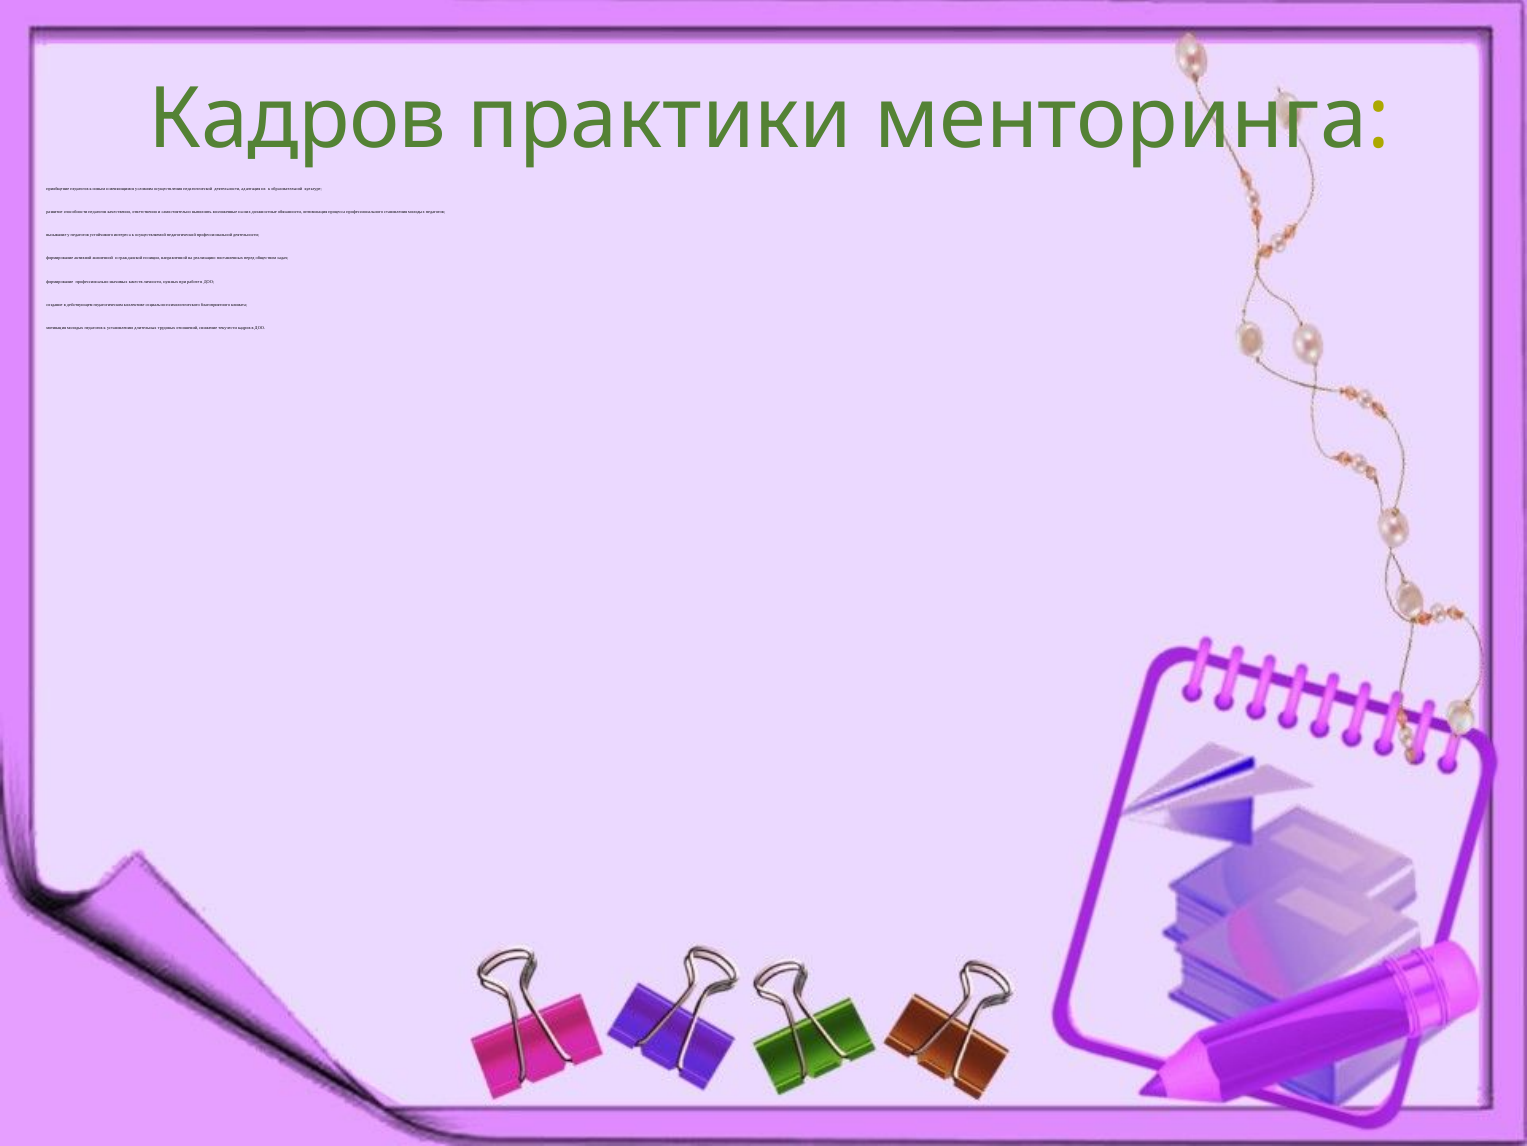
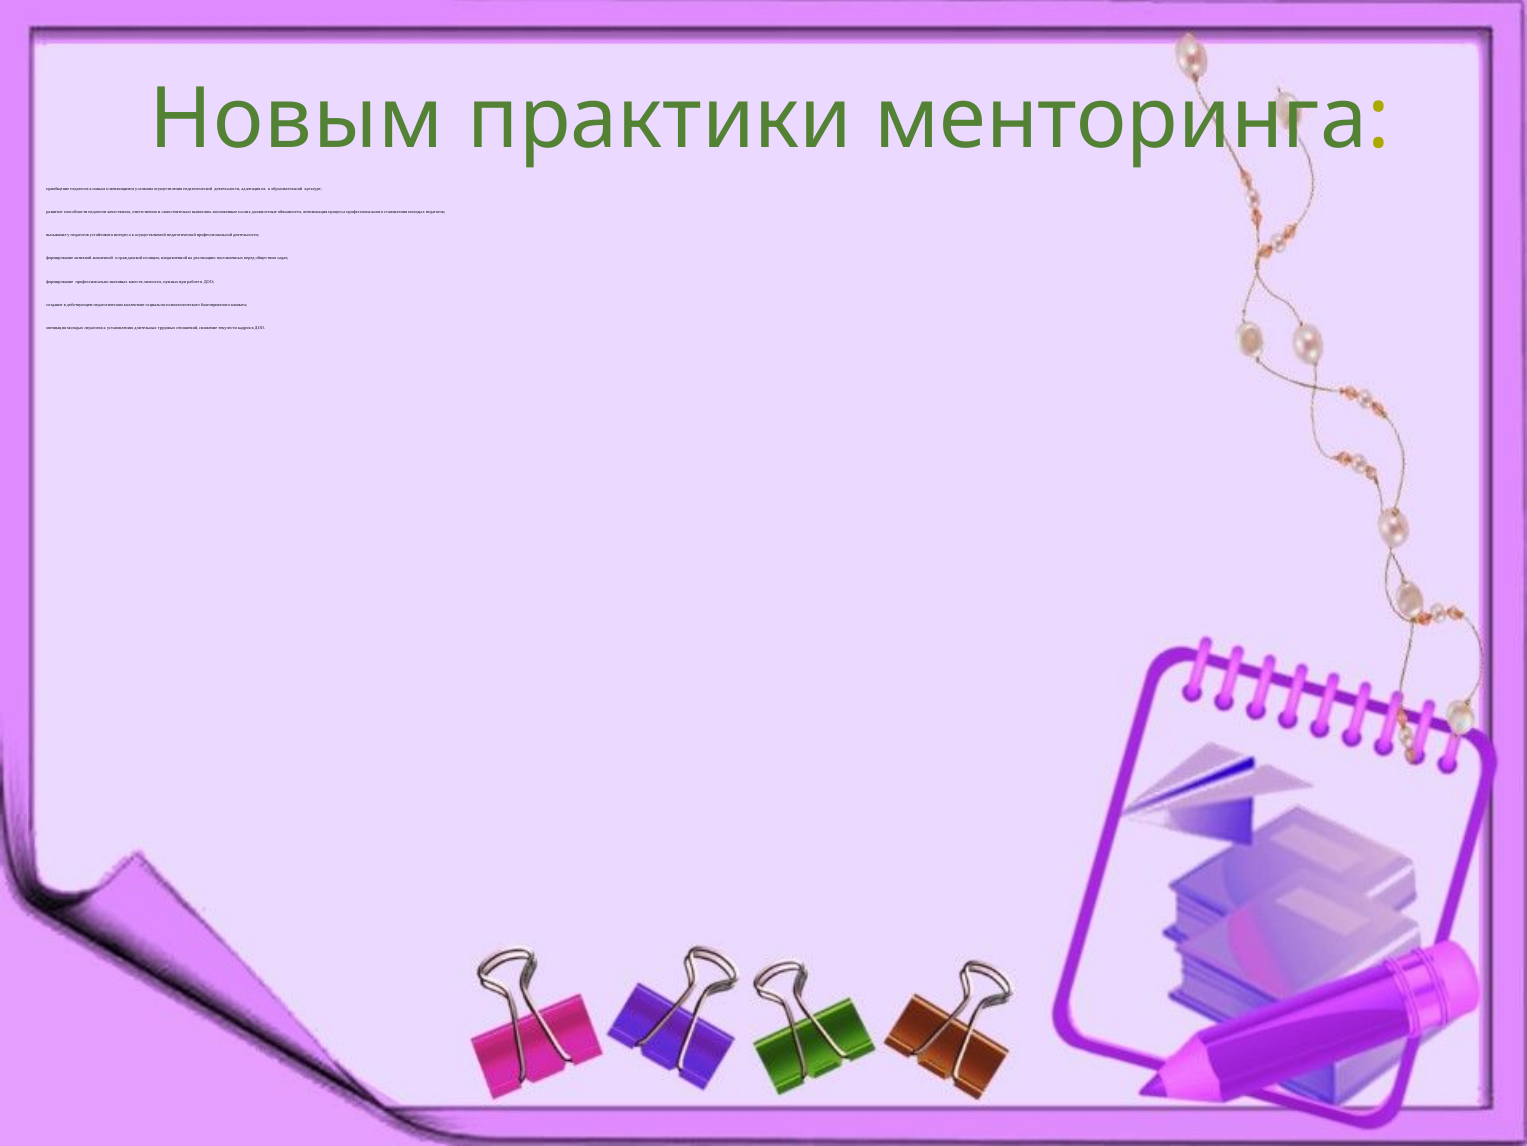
Кадров: Кадров -> Новым (297, 119)
